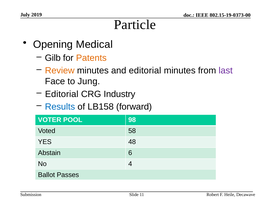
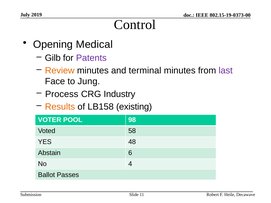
Particle: Particle -> Control (135, 25)
Patents colour: orange -> purple (91, 58)
and editorial: editorial -> terminal (145, 71)
Editorial: Editorial -> Process (62, 94)
Results colour: blue -> orange (60, 107)
forward: forward -> existing (134, 107)
